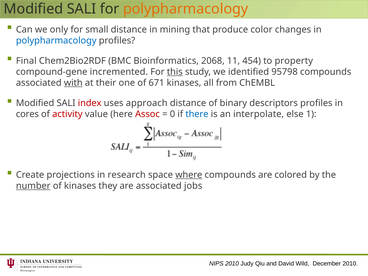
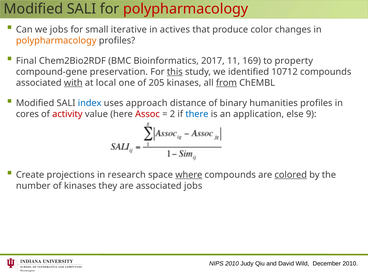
polypharmacology colour: orange -> red (186, 9)
we only: only -> jobs (59, 29)
small distance: distance -> iterative (129, 29)
mining: mining -> actives (175, 29)
polypharmacology colour: blue -> orange (56, 41)
2068: 2068 -> 2017 (213, 61)
454: 454 -> 169 (252, 61)
incremented: incremented -> preservation (119, 72)
95798: 95798 -> 10712 (285, 72)
their: their -> local (106, 83)
671: 671 -> 205 (156, 83)
from underline: none -> present (226, 83)
index colour: red -> blue (90, 103)
descriptors: descriptors -> humanities (274, 103)
0: 0 -> 2 (172, 114)
interpolate: interpolate -> application (259, 114)
1: 1 -> 9 (311, 114)
colored underline: none -> present (291, 175)
number underline: present -> none (33, 186)
